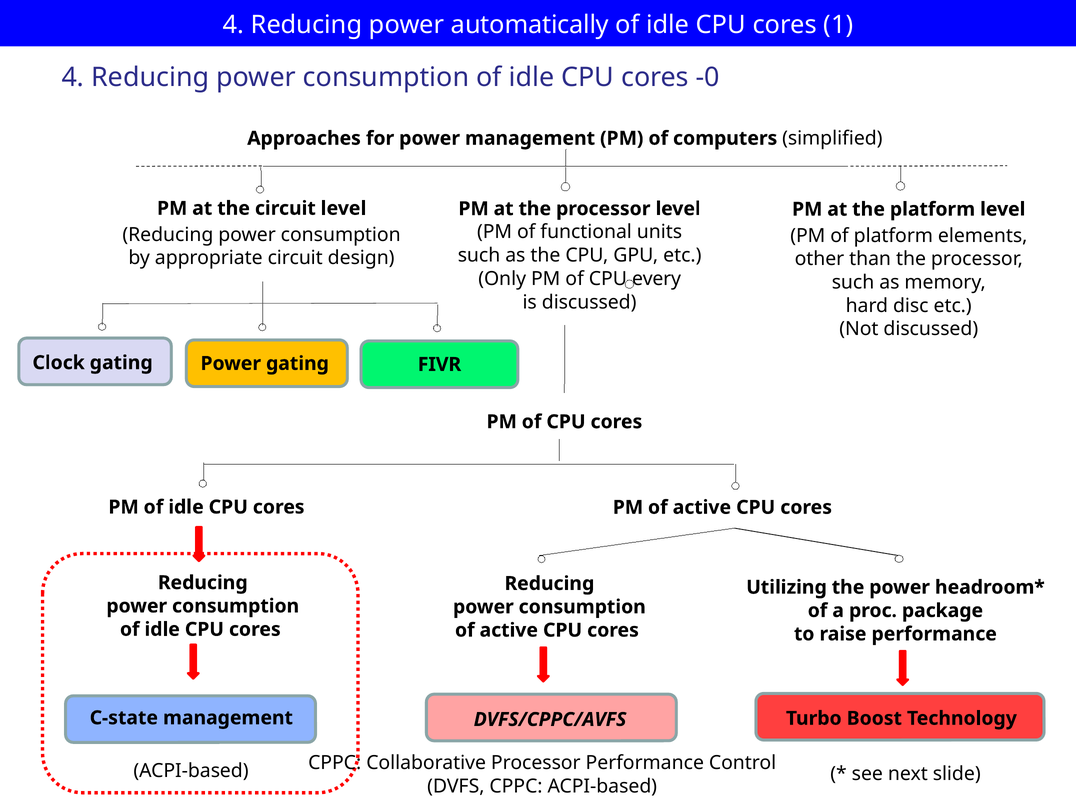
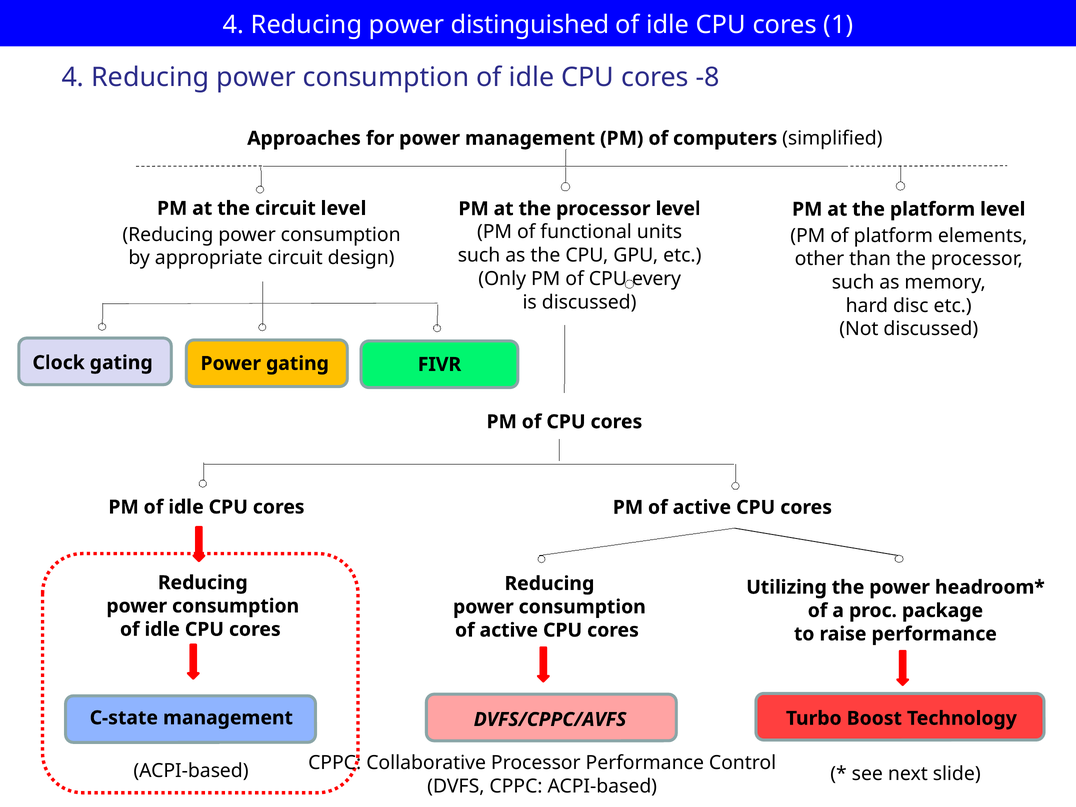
automatically: automatically -> distinguished (530, 25)
-0: -0 -> -8 (708, 77)
